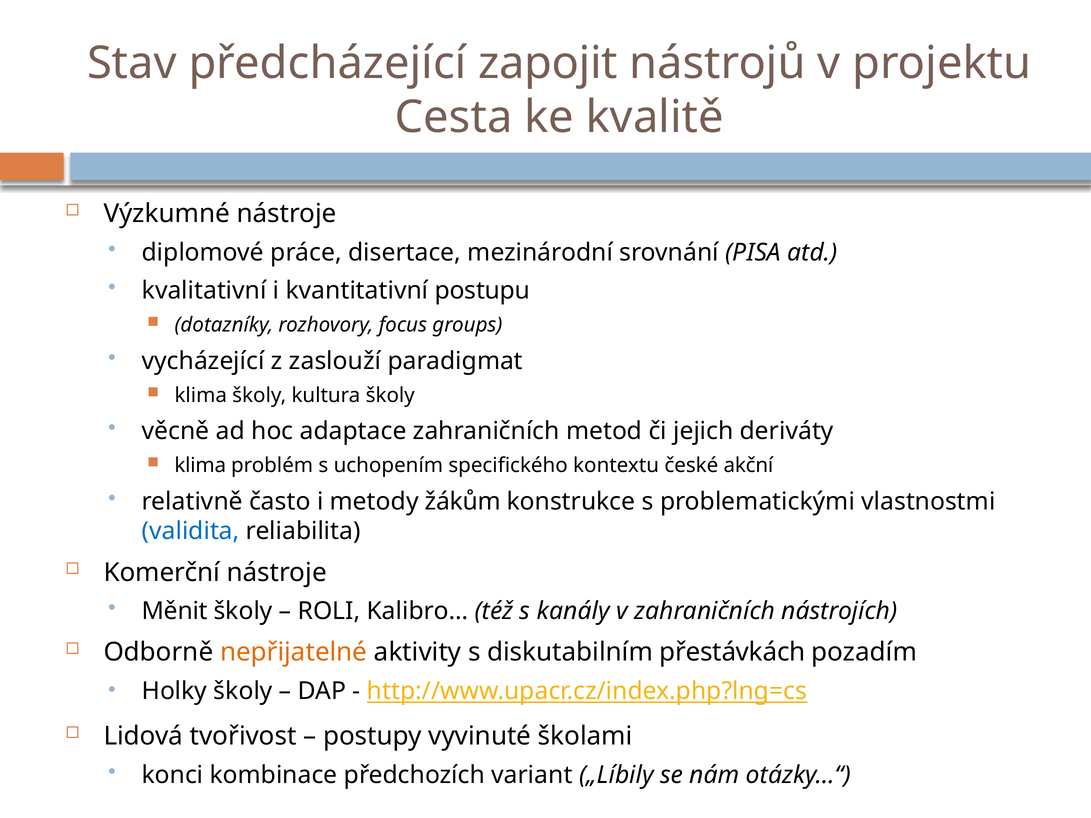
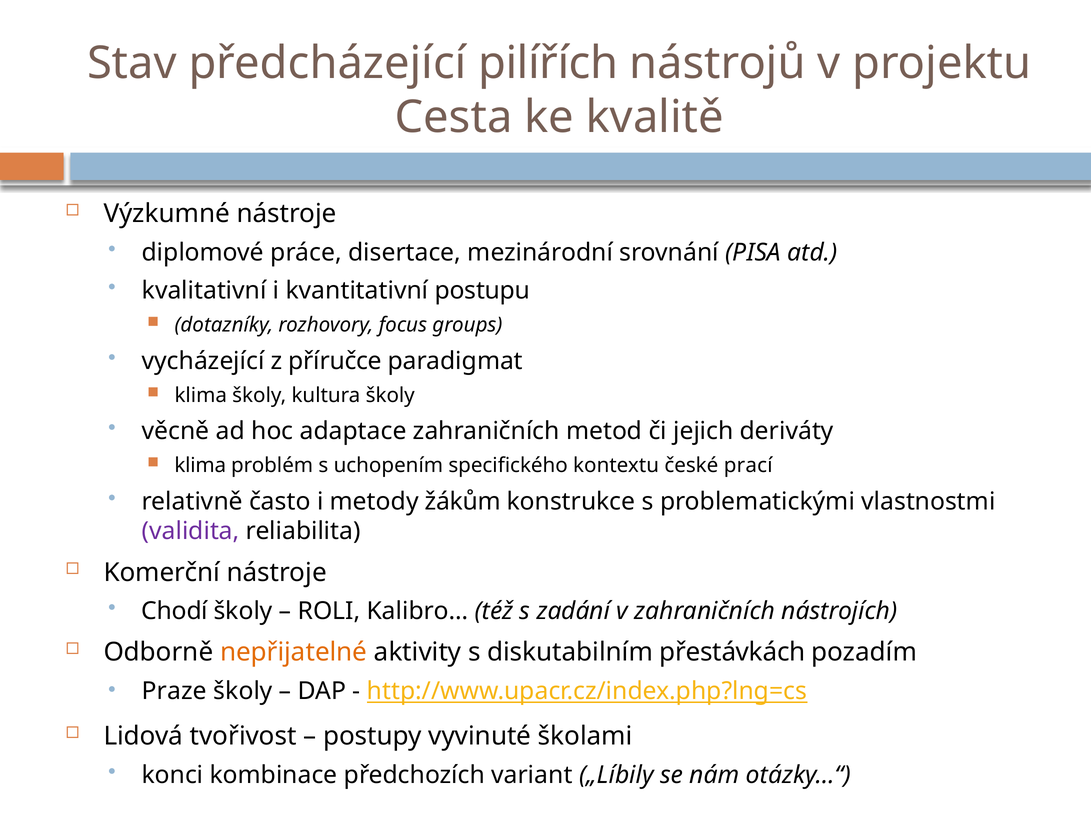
zapojit: zapojit -> pilířích (548, 63)
zaslouží: zaslouží -> příručce (335, 361)
akční: akční -> prací (748, 466)
validita colour: blue -> purple (191, 531)
Měnit: Měnit -> Chodí (175, 611)
kanály: kanály -> zadání (573, 611)
Holky: Holky -> Praze (174, 691)
